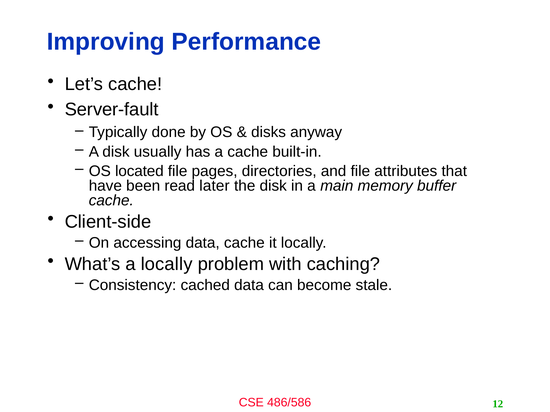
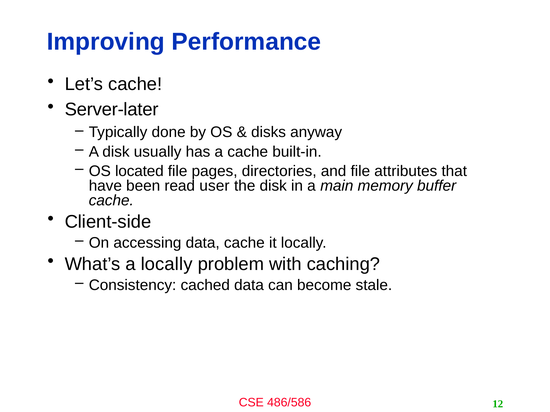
Server-fault: Server-fault -> Server-later (112, 110)
later: later -> user (214, 186)
